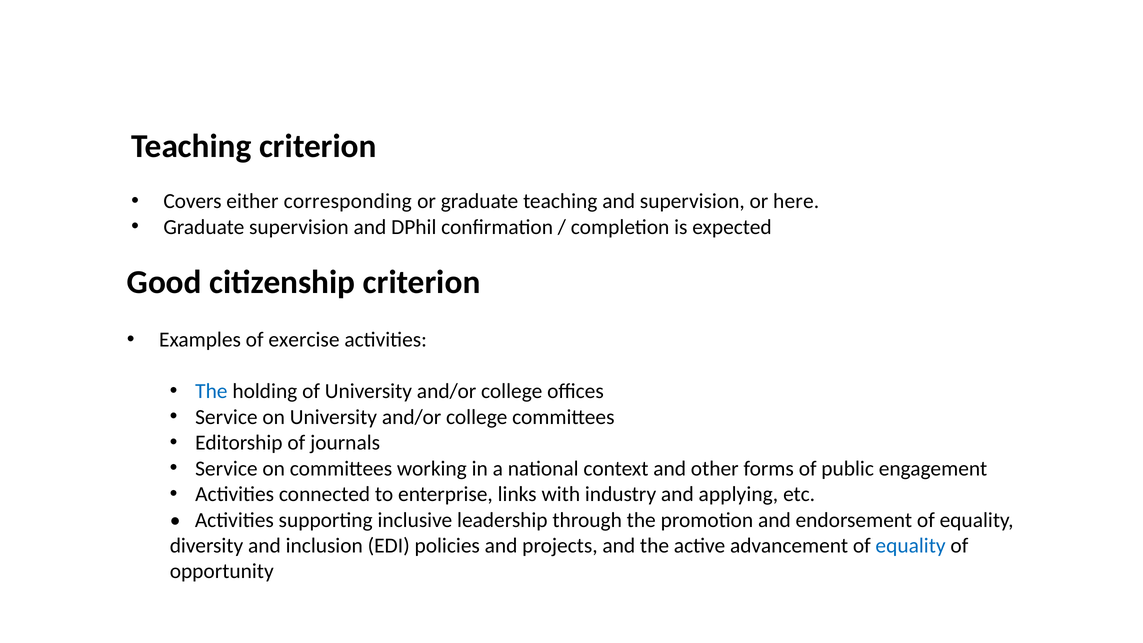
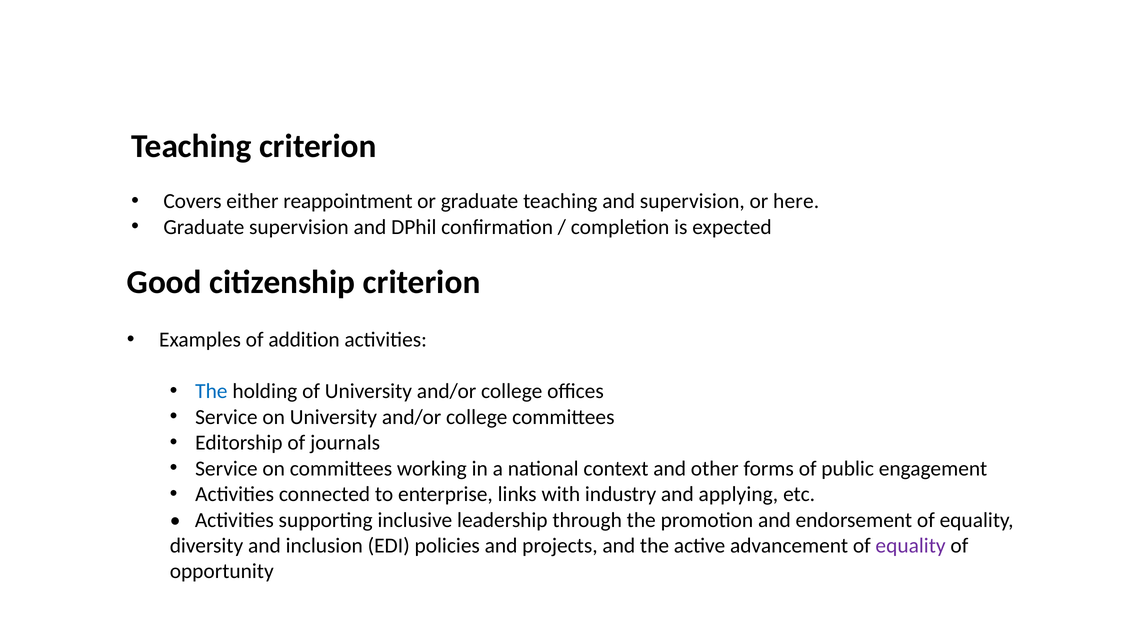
corresponding: corresponding -> reappointment (348, 201)
exercise: exercise -> addition (304, 340)
equality colour: blue -> purple (911, 546)
